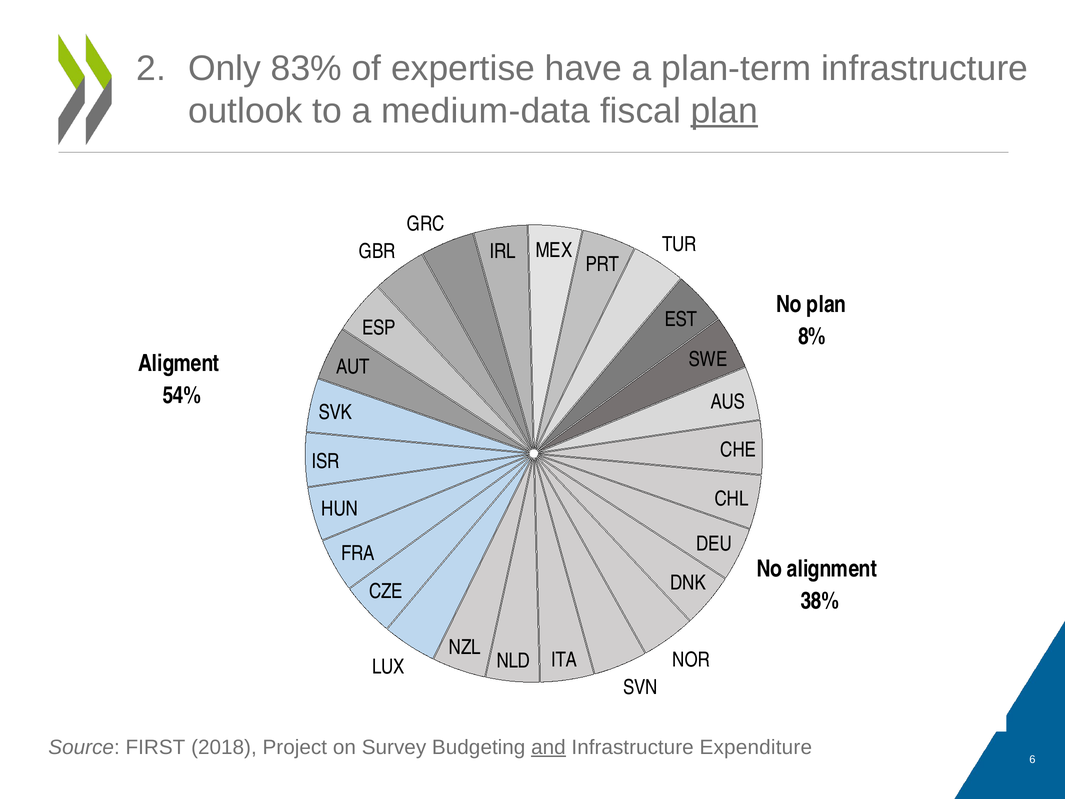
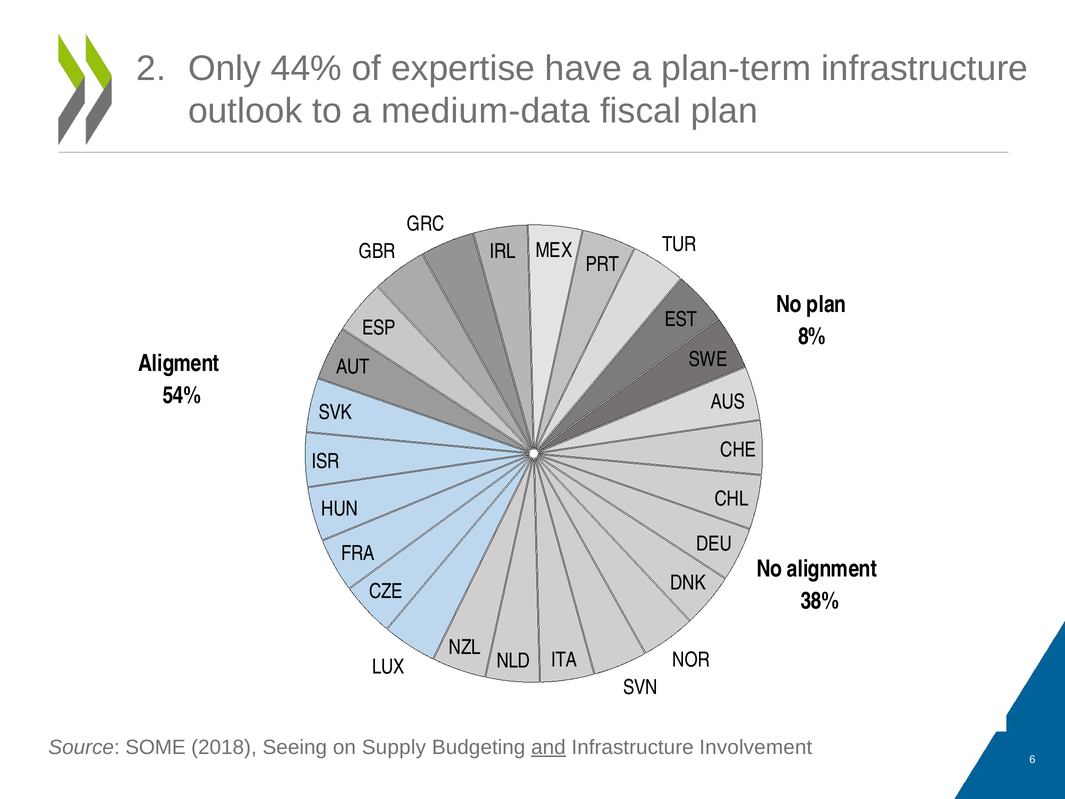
83%: 83% -> 44% (306, 68)
plan underline: present -> none (724, 111)
FIRST: FIRST -> SOME (156, 747)
Project: Project -> Seeing (295, 747)
Survey: Survey -> Supply (394, 747)
Expenditure: Expenditure -> Involvement (756, 747)
